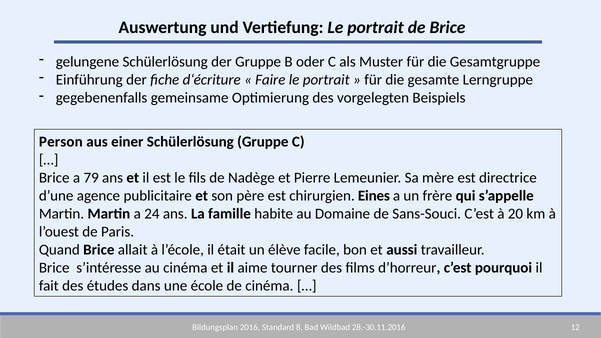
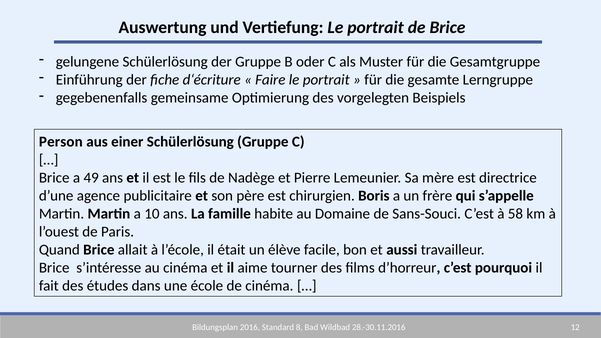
79: 79 -> 49 (91, 178)
Eines: Eines -> Boris (374, 196)
24: 24 -> 10 (152, 214)
20: 20 -> 58 (515, 214)
